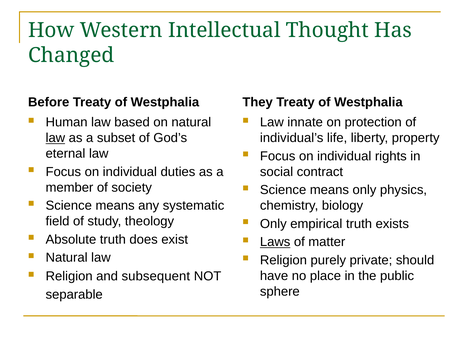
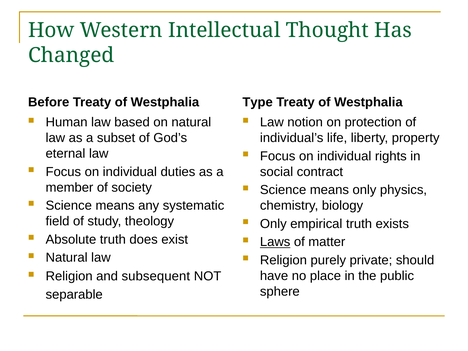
They: They -> Type (258, 102)
innate: innate -> notion (305, 122)
law underline: present -> none (55, 138)
